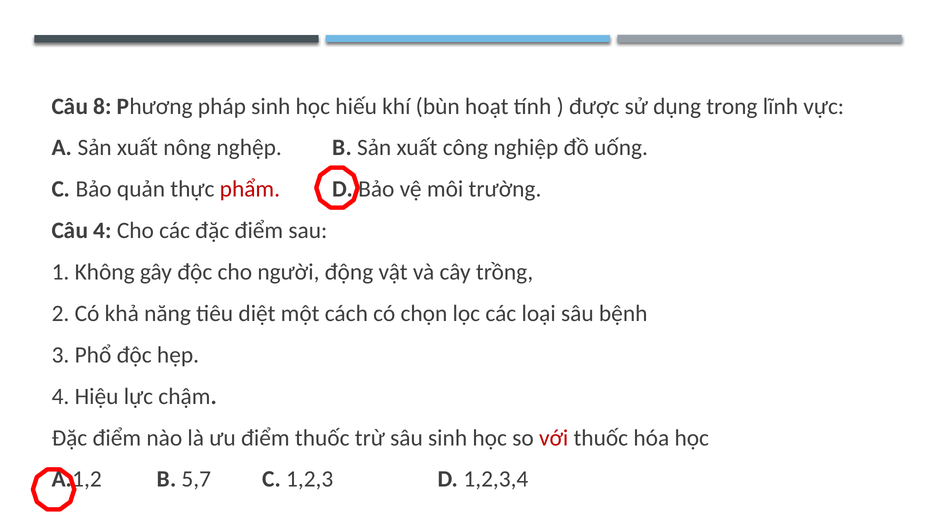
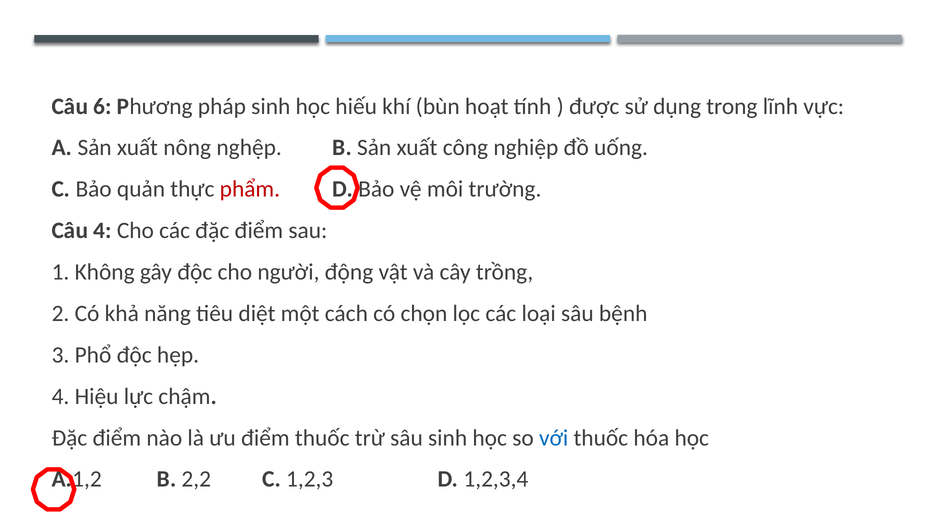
8: 8 -> 6 (103, 106)
với colour: red -> blue (554, 437)
5,7: 5,7 -> 2,2 (196, 479)
